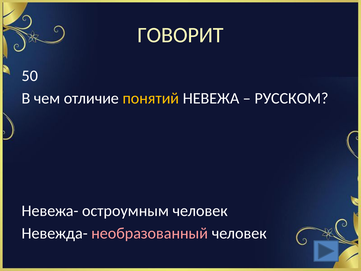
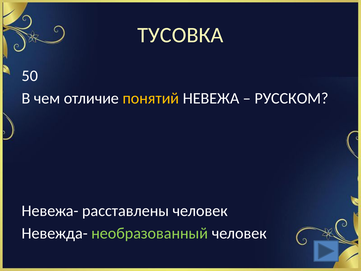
ГОВОРИТ: ГОВОРИТ -> ТУСОВКА (180, 35)
остроумным: остроумным -> расставлены (126, 211)
необразованный colour: pink -> light green (150, 233)
